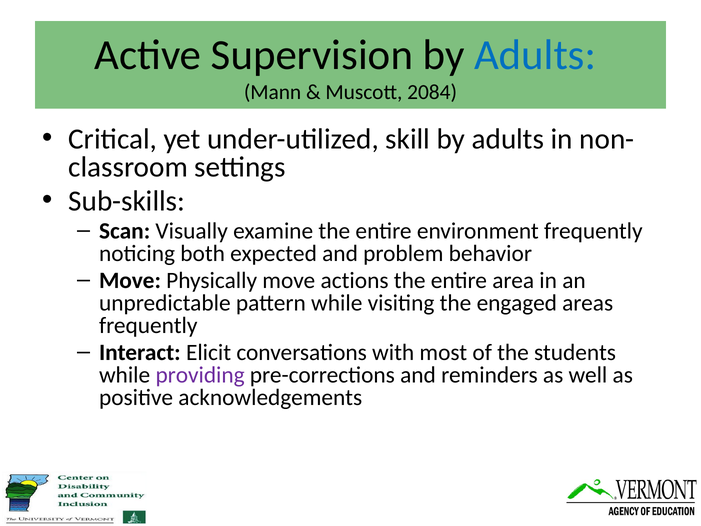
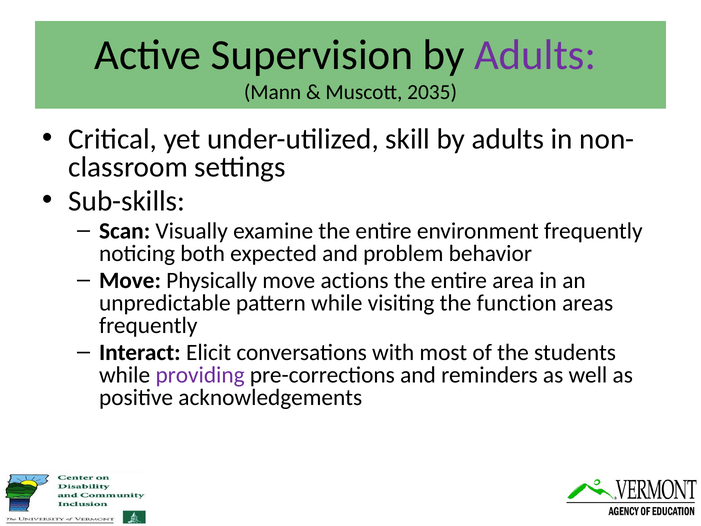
Adults colour: blue -> purple (535, 55)
2084: 2084 -> 2035 (432, 92)
engaged: engaged -> function (517, 303)
